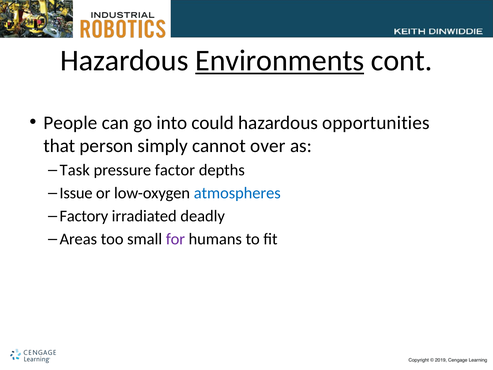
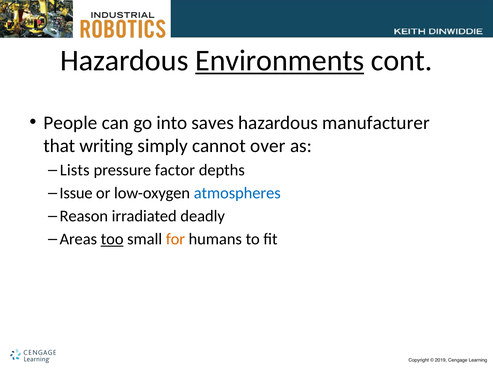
could: could -> saves (213, 123)
opportunities: opportunities -> manufacturer (376, 123)
person: person -> writing (106, 146)
Task: Task -> Lists (75, 170)
Factory: Factory -> Reason (84, 216)
too underline: none -> present (112, 239)
for colour: purple -> orange (175, 239)
